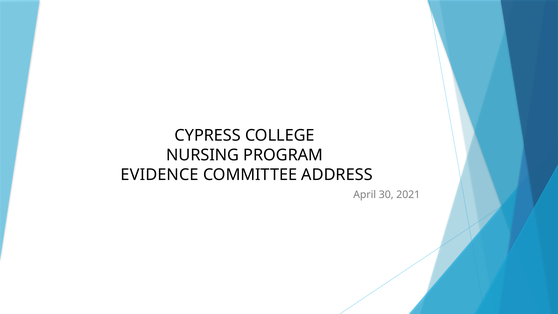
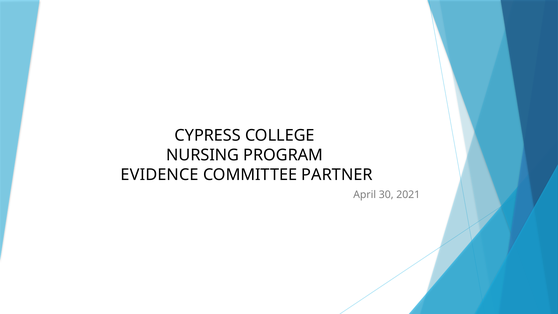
ADDRESS: ADDRESS -> PARTNER (337, 175)
